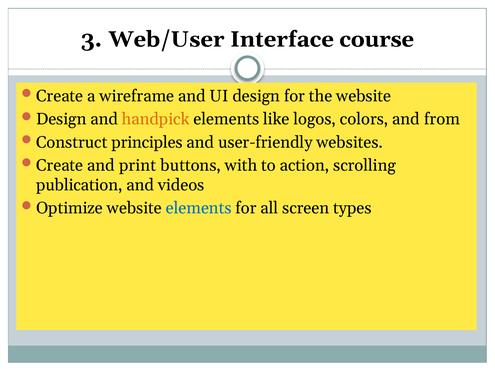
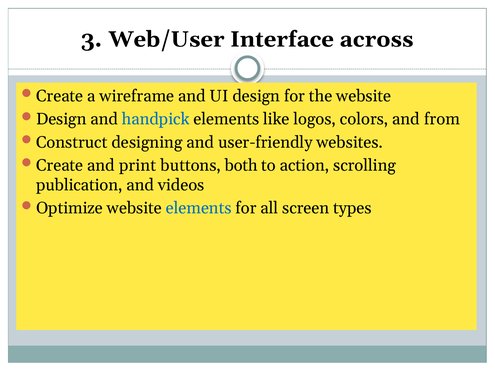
course: course -> across (376, 39)
handpick colour: orange -> blue (156, 119)
principles: principles -> designing (147, 142)
with: with -> both (241, 165)
